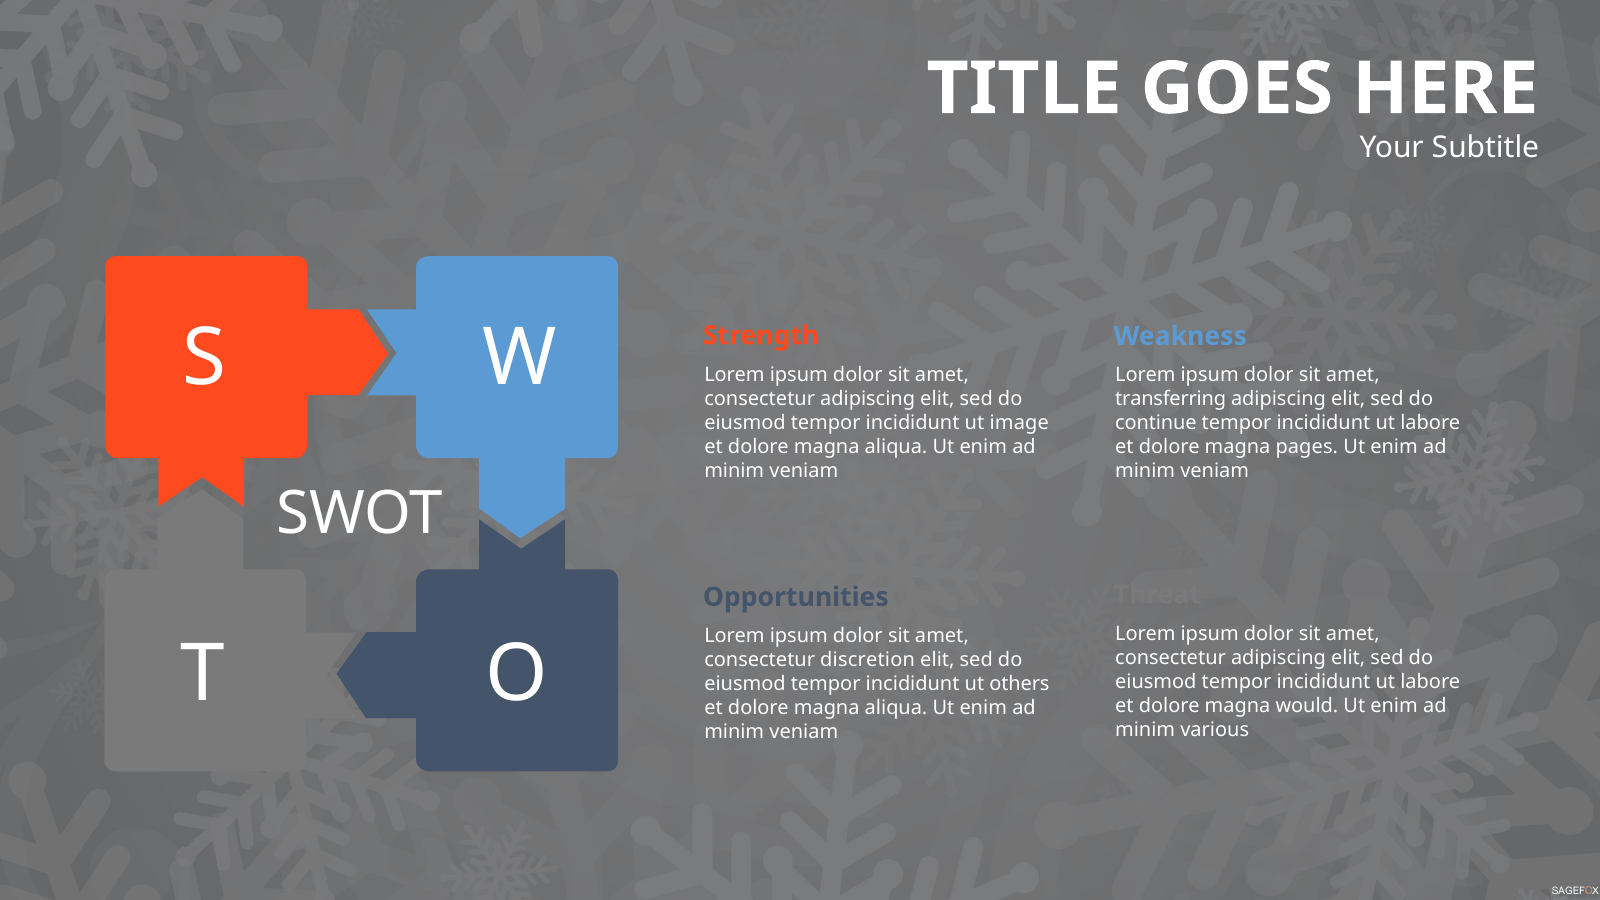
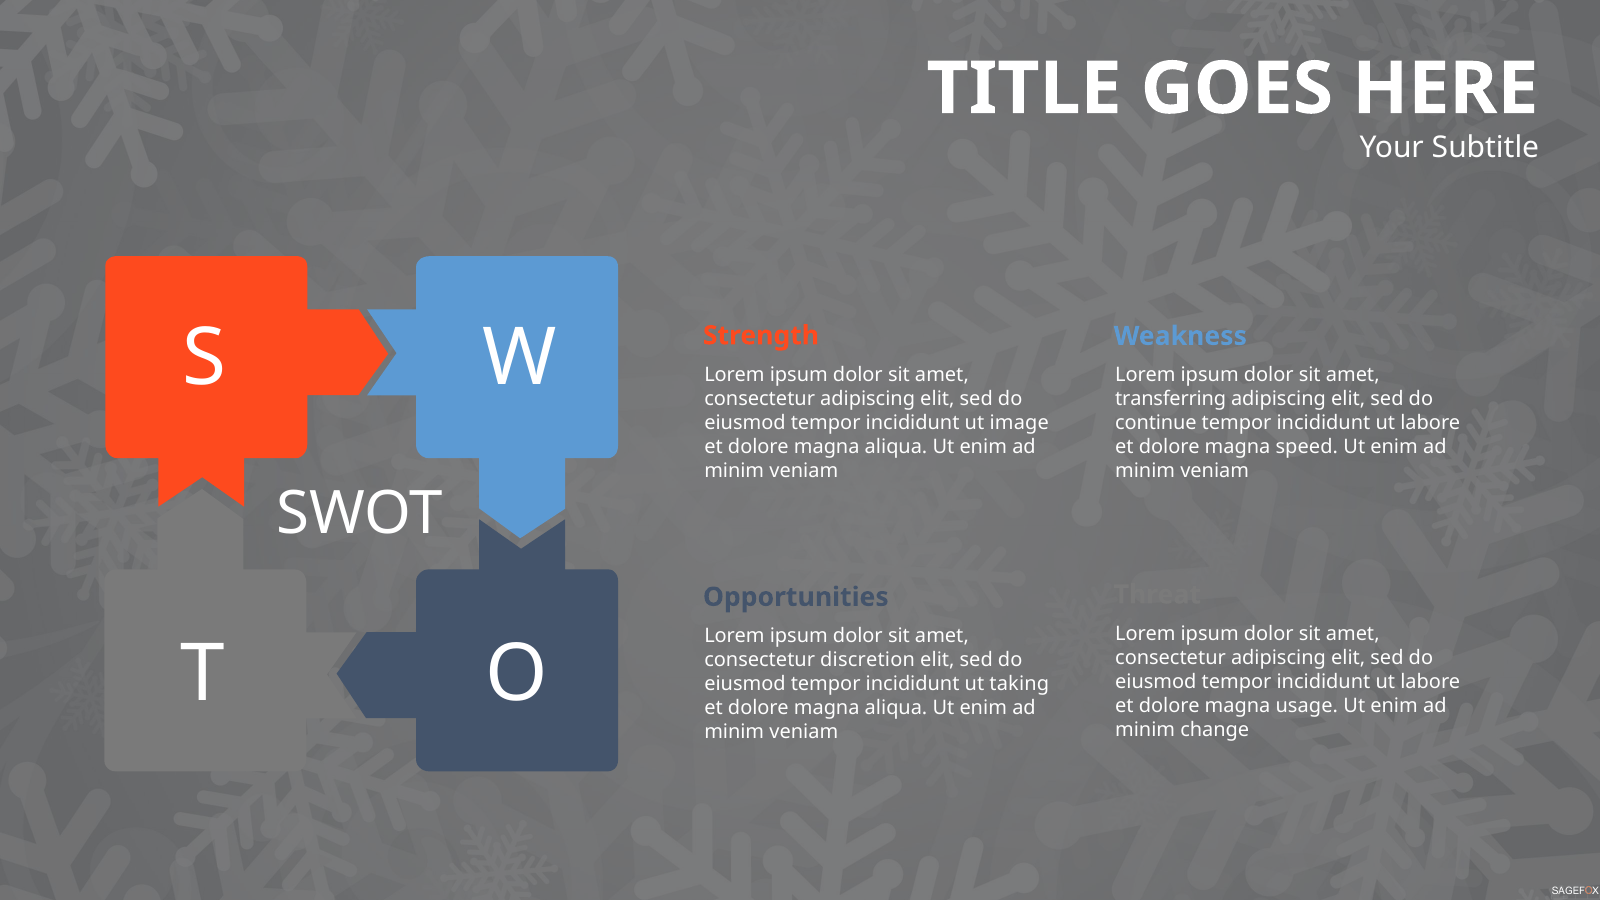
pages: pages -> speed (1307, 447)
others: others -> taking (1019, 684)
would: would -> usage (1307, 706)
various: various -> change (1215, 730)
